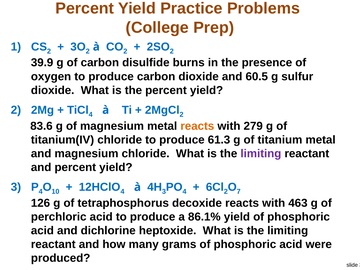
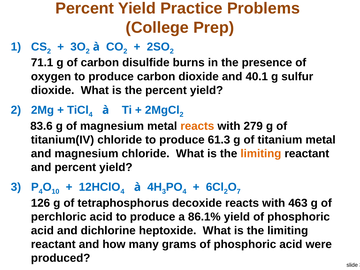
39.9: 39.9 -> 71.1 (42, 63)
60.5: 60.5 -> 40.1 (257, 76)
limiting colour: purple -> orange (261, 154)
